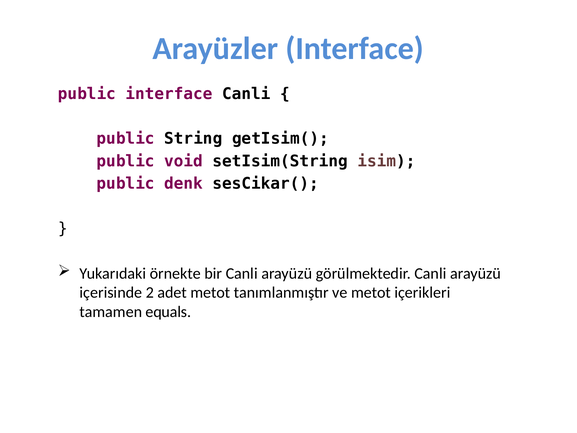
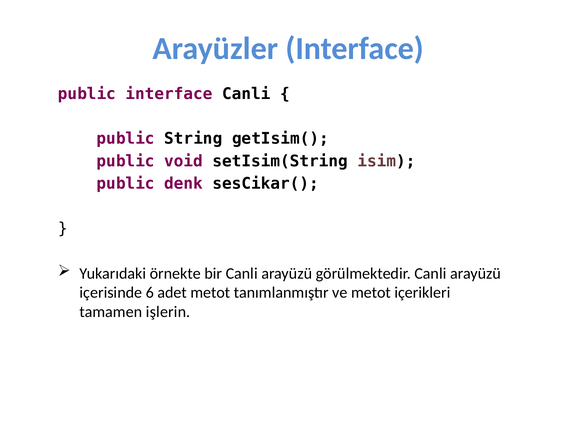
2: 2 -> 6 (150, 292)
equals: equals -> işlerin (168, 312)
